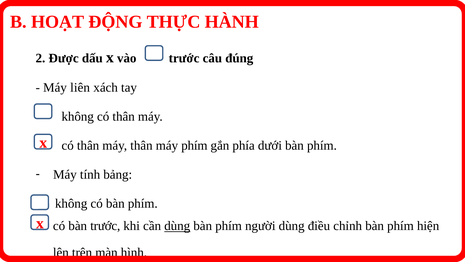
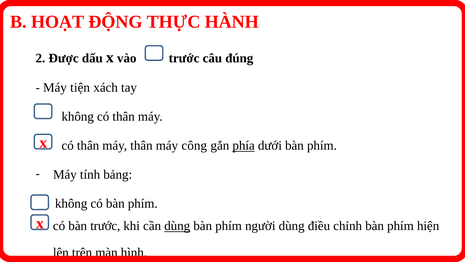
liên: liên -> tiện (80, 88)
máy phím: phím -> công (194, 145)
phía underline: none -> present (244, 145)
